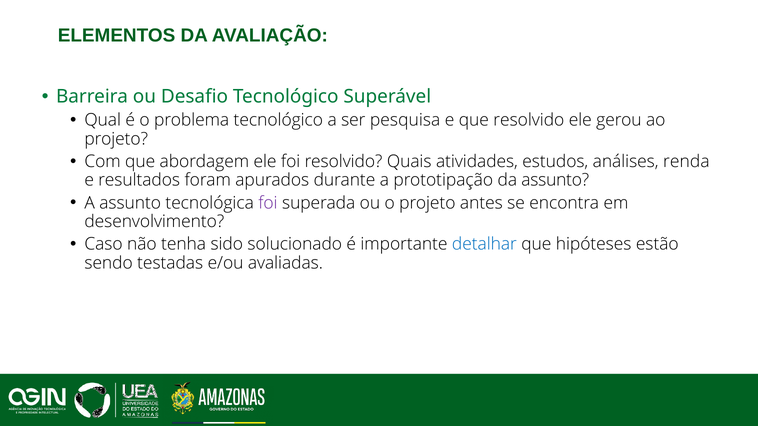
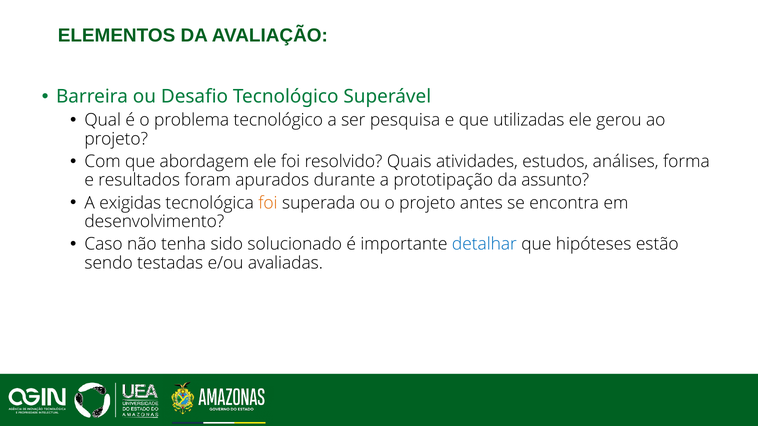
que resolvido: resolvido -> utilizadas (529, 120)
renda: renda -> forma (686, 162)
A assunto: assunto -> exigidas (130, 203)
foi colour: purple -> orange (268, 203)
